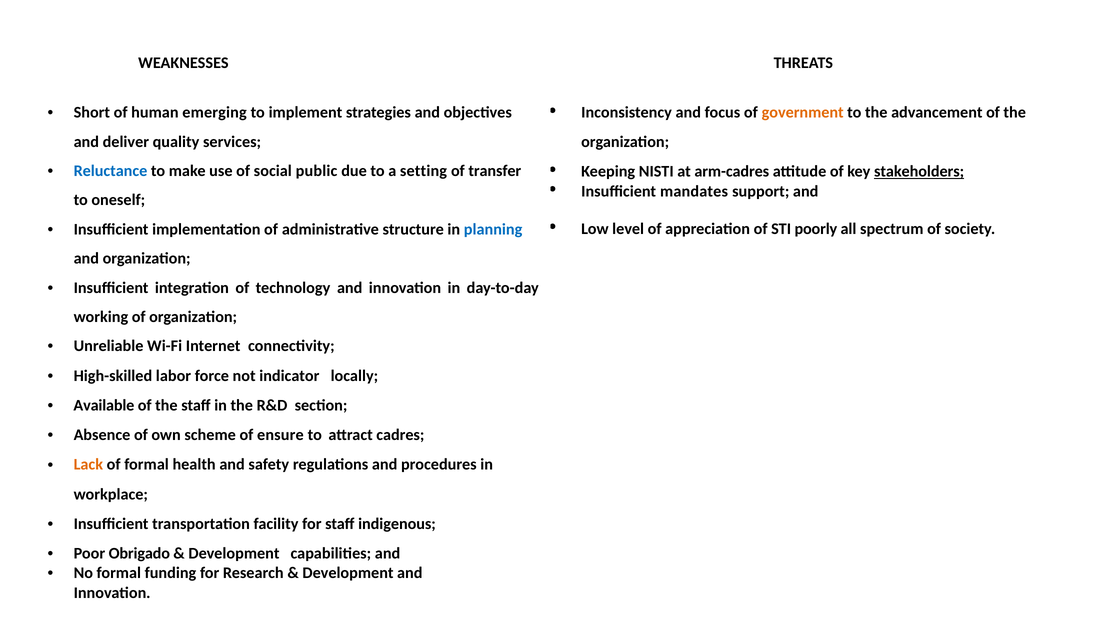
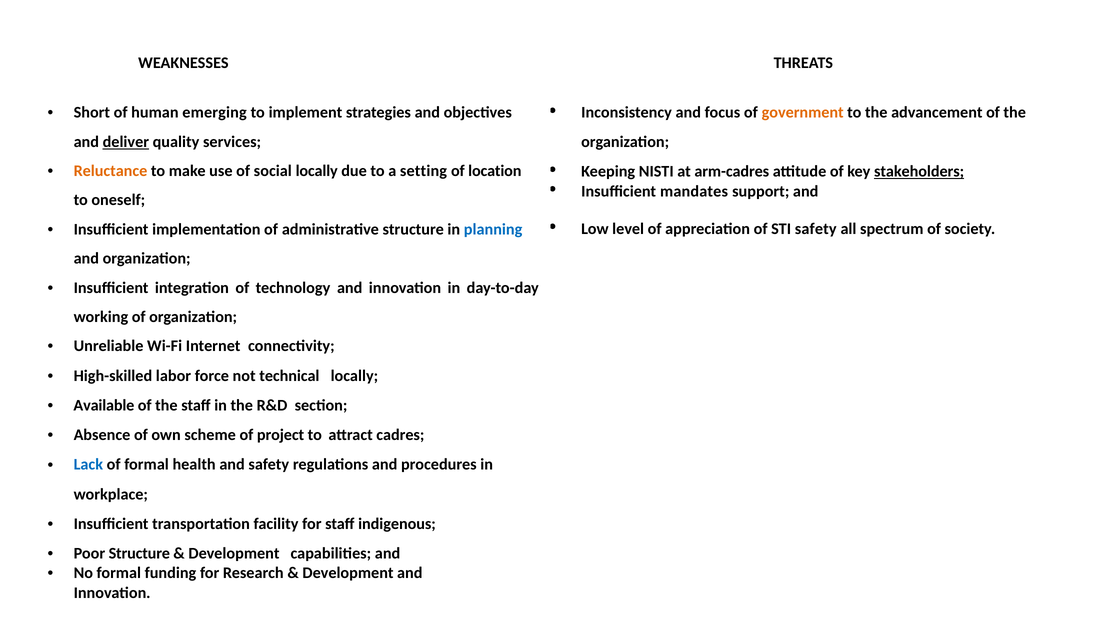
deliver underline: none -> present (126, 142)
Reluctance colour: blue -> orange (110, 171)
social public: public -> locally (317, 171)
transfer: transfer -> location (495, 171)
STI poorly: poorly -> safety (816, 229)
indicator: indicator -> technical (289, 376)
ensure: ensure -> project (281, 435)
Lack colour: orange -> blue (88, 465)
Poor Obrigado: Obrigado -> Structure (139, 553)
